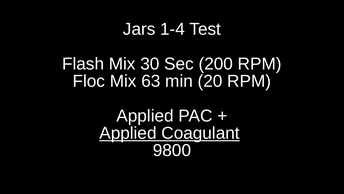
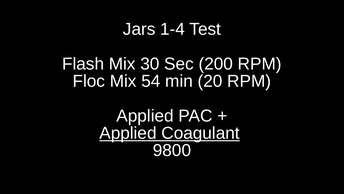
63: 63 -> 54 (151, 81)
